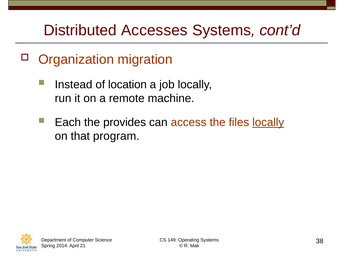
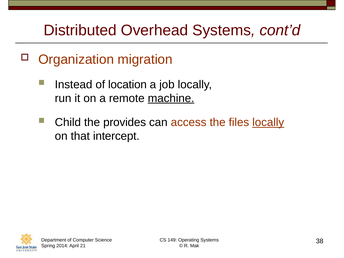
Accesses: Accesses -> Overhead (154, 30)
machine underline: none -> present (171, 98)
Each: Each -> Child (68, 122)
program: program -> intercept (116, 136)
